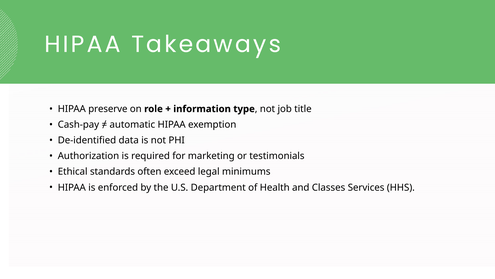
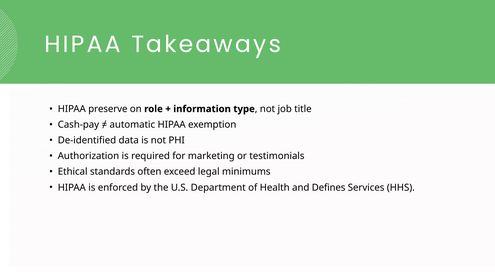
Classes: Classes -> Defines (329, 187)
